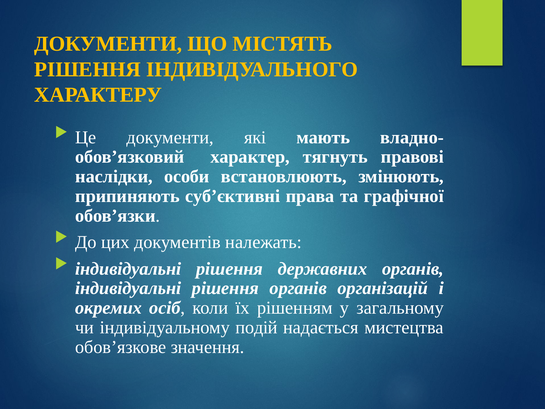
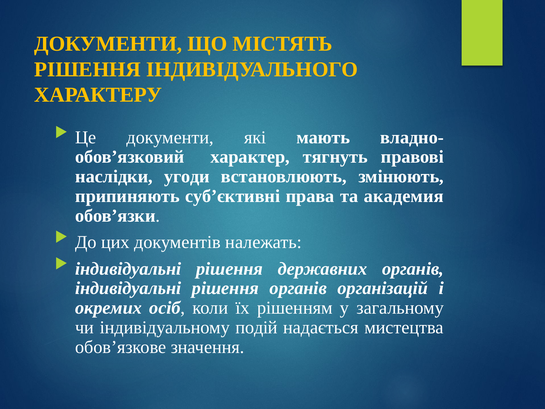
особи: особи -> угоди (187, 176)
графічної: графічної -> академия (404, 196)
